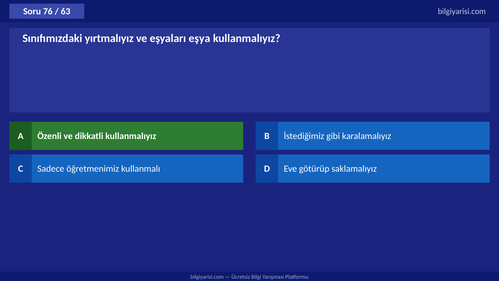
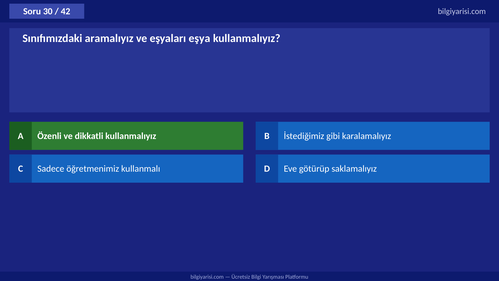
76: 76 -> 30 (48, 11)
63: 63 -> 42 (66, 11)
yırtmalıyız: yırtmalıyız -> aramalıyız (109, 38)
